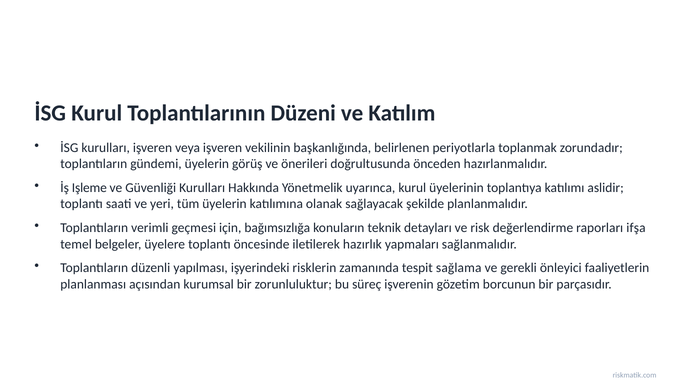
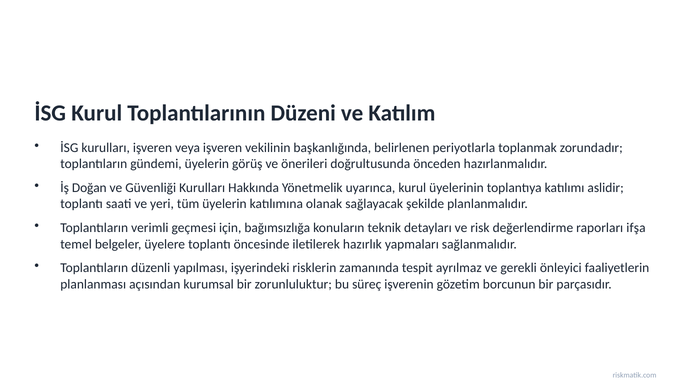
Işleme: Işleme -> Doğan (89, 188)
sağlama: sağlama -> ayrılmaz (459, 268)
